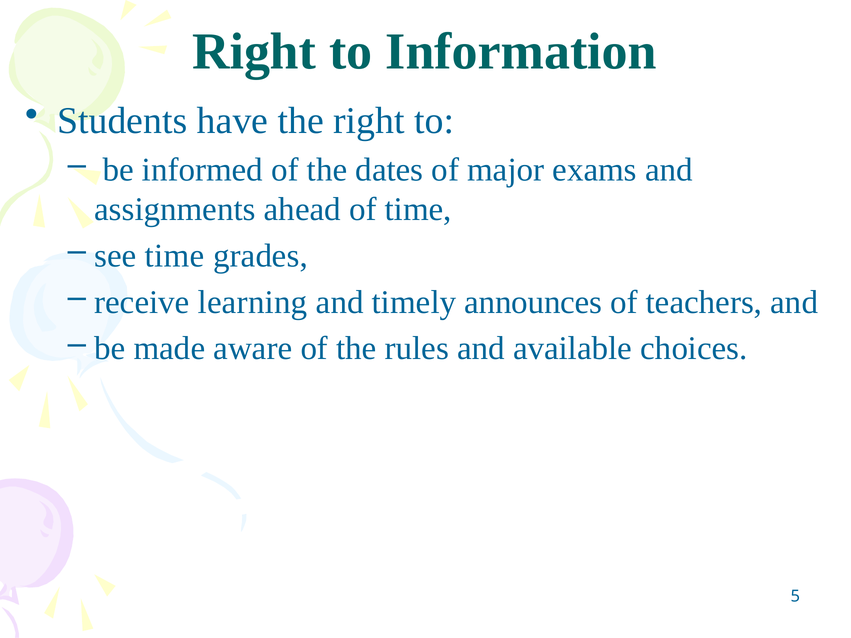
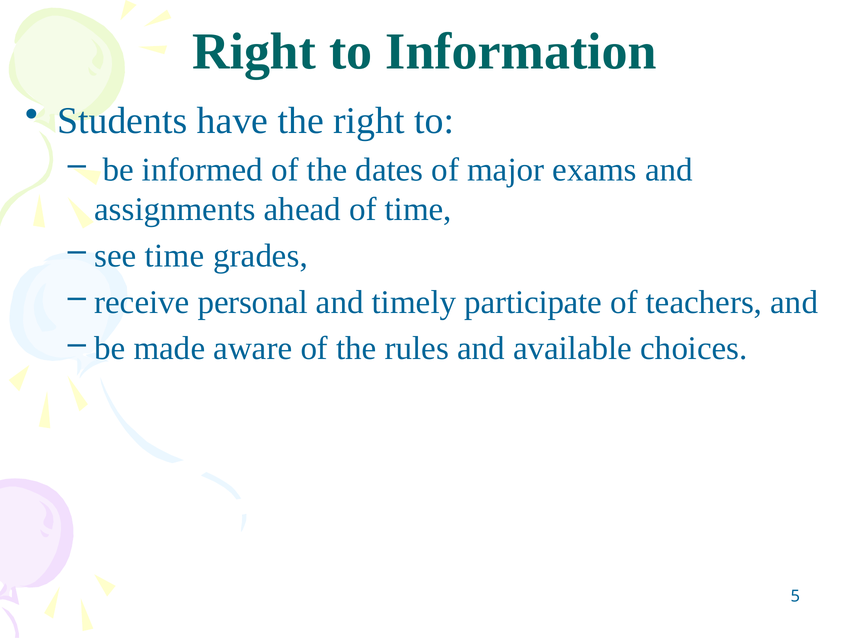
learning: learning -> personal (253, 302)
announces: announces -> participate (533, 302)
